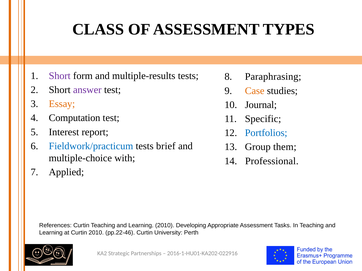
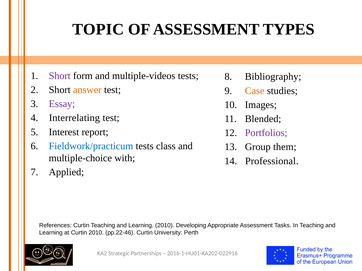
CLASS: CLASS -> TOPIC (98, 29)
multiple-results: multiple-results -> multiple-videos (144, 76)
Paraphrasing: Paraphrasing -> Bibliography (273, 77)
answer colour: purple -> orange (87, 90)
Essay colour: orange -> purple (62, 104)
Journal: Journal -> Images (261, 105)
Computation: Computation -> Interrelating (74, 118)
Specific: Specific -> Blended (263, 119)
Portfolios colour: blue -> purple (266, 133)
brief: brief -> class (166, 146)
